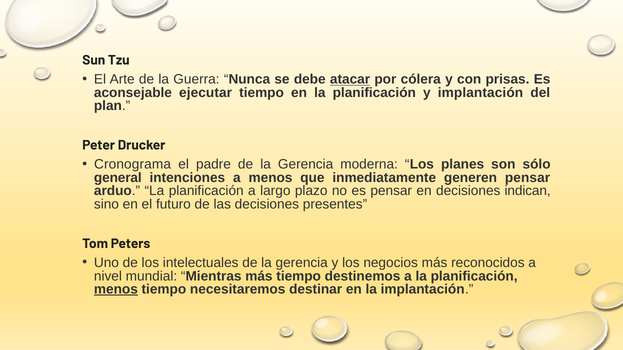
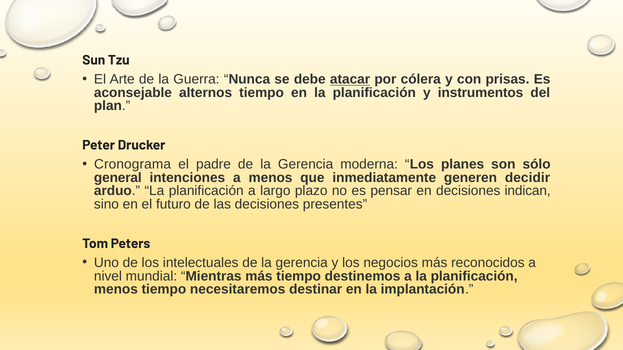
ejecutar: ejecutar -> alternos (206, 93)
y implantación: implantación -> instrumentos (481, 93)
generen pensar: pensar -> decidir (528, 178)
menos underline: present -> none (116, 290)
